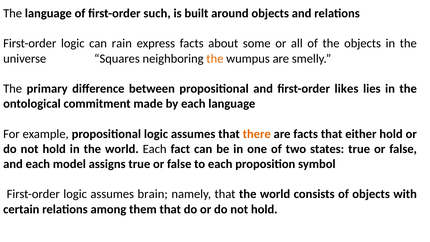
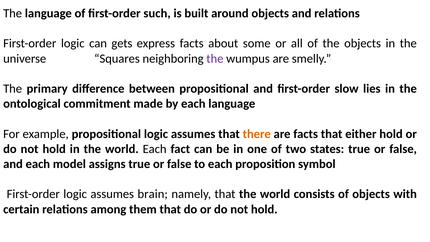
rain: rain -> gets (122, 43)
the colour: orange -> purple (215, 59)
likes: likes -> slow (347, 89)
